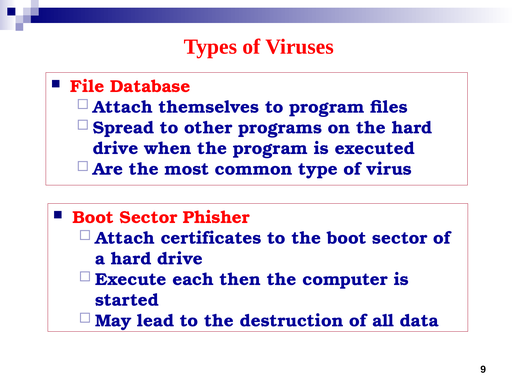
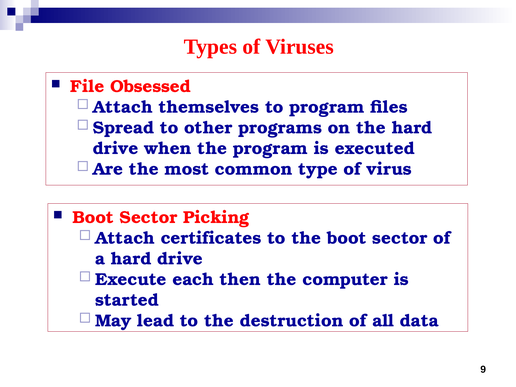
Database: Database -> Obsessed (150, 87)
Phisher: Phisher -> Picking (216, 218)
